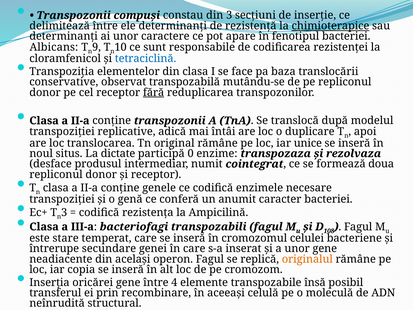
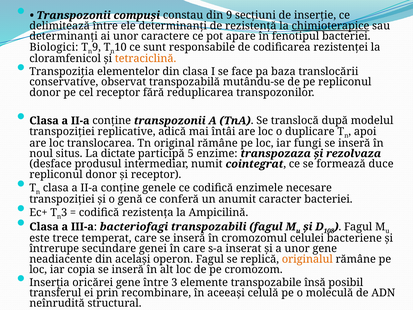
din 3: 3 -> 9 (229, 15)
Albicans: Albicans -> Biologici (54, 47)
tetraciclină colour: blue -> orange (146, 59)
fără underline: present -> none (154, 92)
unice: unice -> fungi (308, 143)
0: 0 -> 5 (191, 153)
doua: doua -> duce (381, 164)
stare: stare -> trece (66, 238)
între 4: 4 -> 3 (174, 282)
